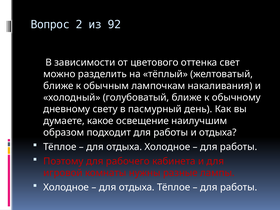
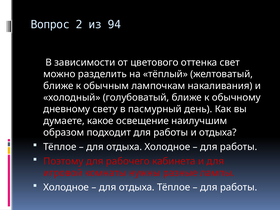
92: 92 -> 94 (114, 25)
